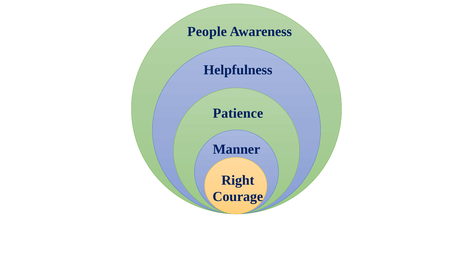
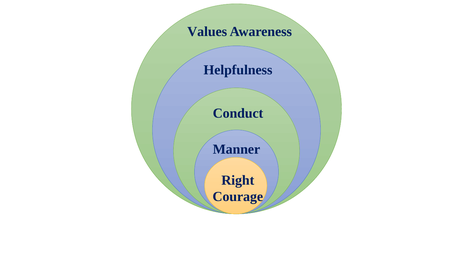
People: People -> Values (207, 32)
Patience: Patience -> Conduct (238, 113)
